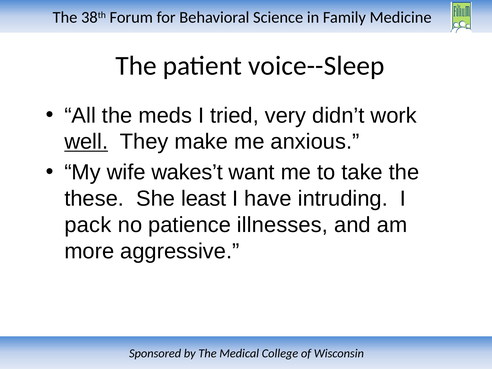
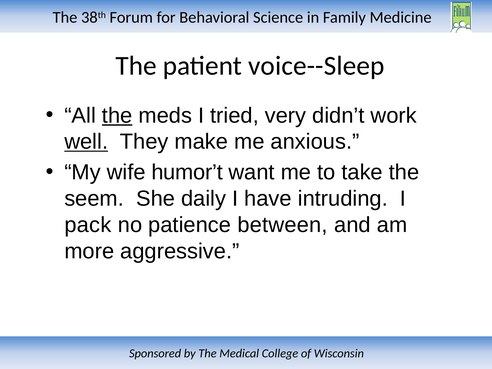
the underline: none -> present (117, 116)
wakes’t: wakes’t -> humor’t (187, 172)
these: these -> seem (94, 199)
least: least -> daily (204, 199)
illnesses: illnesses -> between (282, 225)
